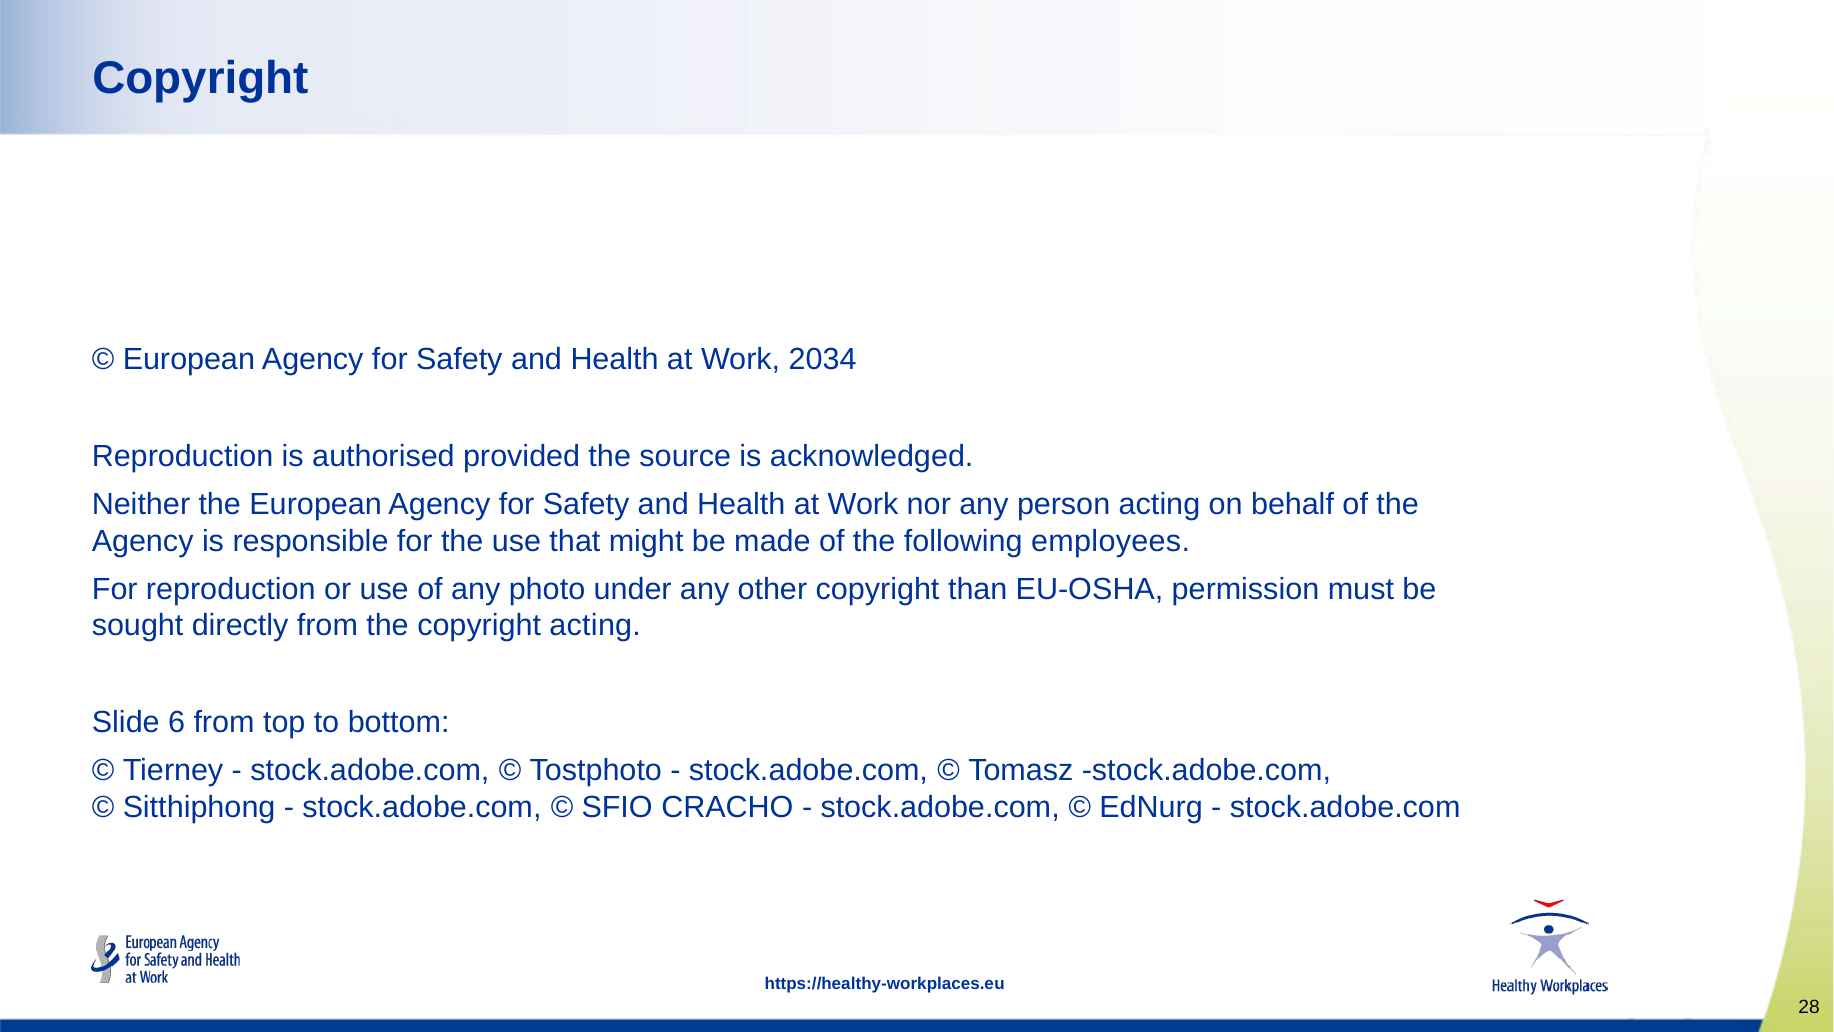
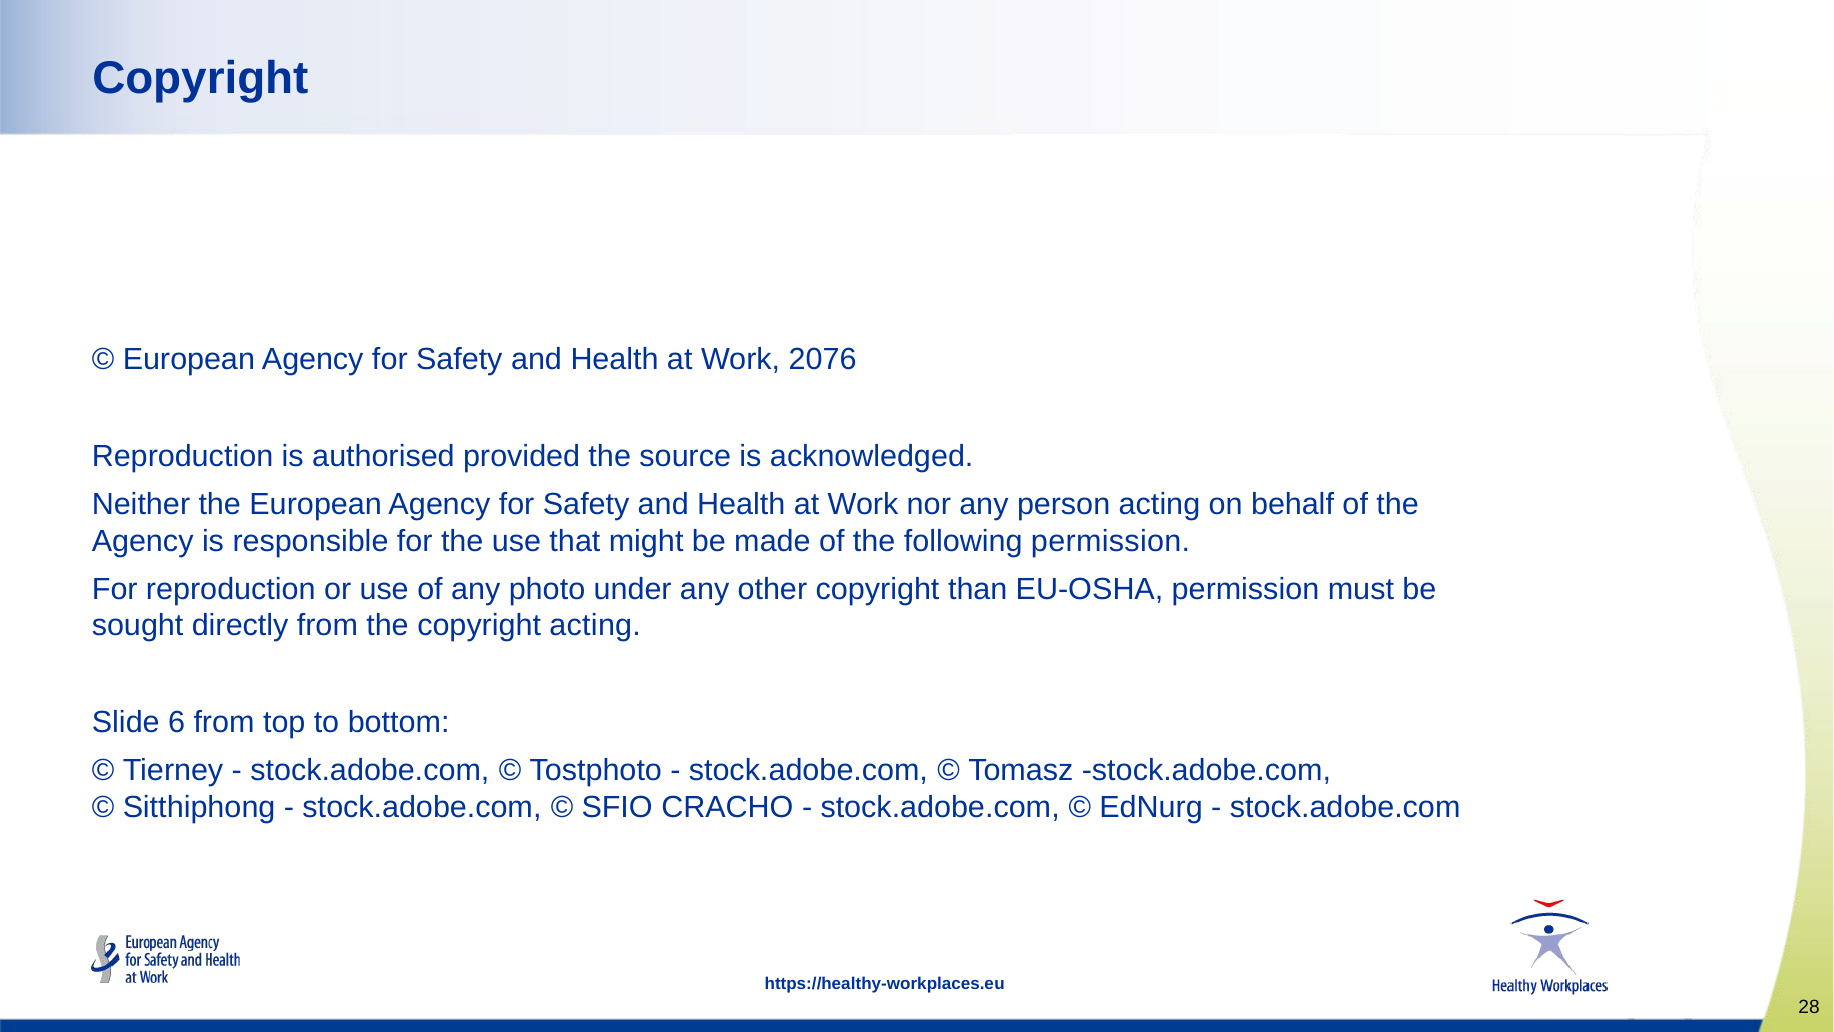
2034: 2034 -> 2076 (823, 360)
following employees: employees -> permission (1111, 541)
